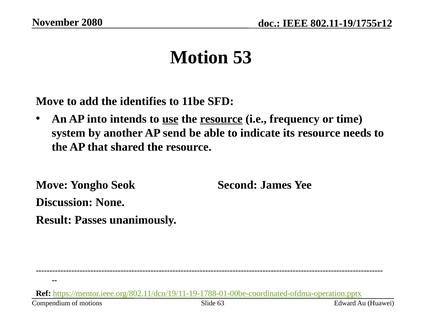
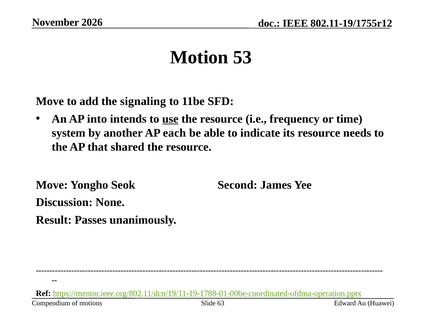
2080: 2080 -> 2026 (92, 22)
identifies: identifies -> signaling (143, 101)
resource underline: present -> none (221, 119)
send: send -> each (174, 133)
